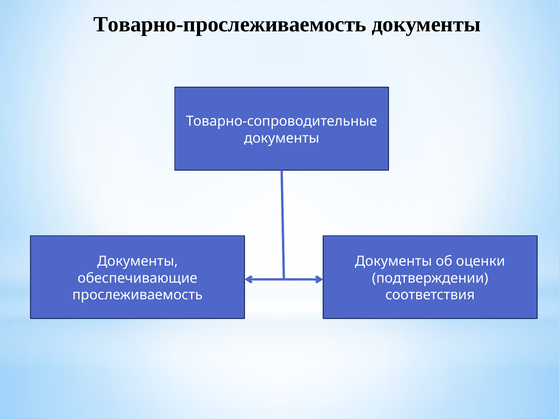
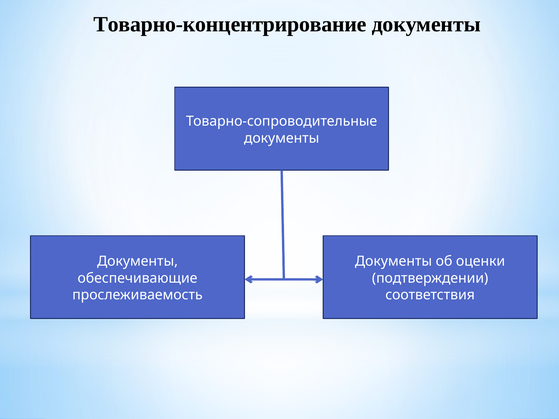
Товарно-прослеживаемость: Товарно-прослеживаемость -> Товарно-концентрирование (230, 24)
